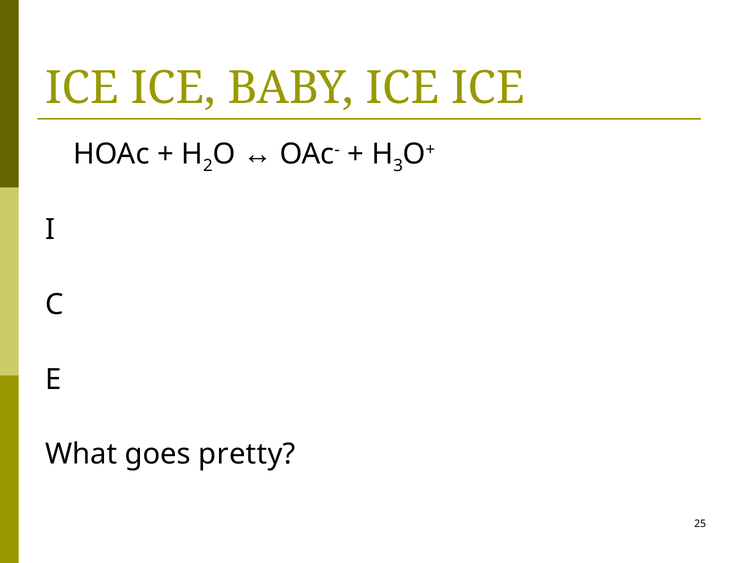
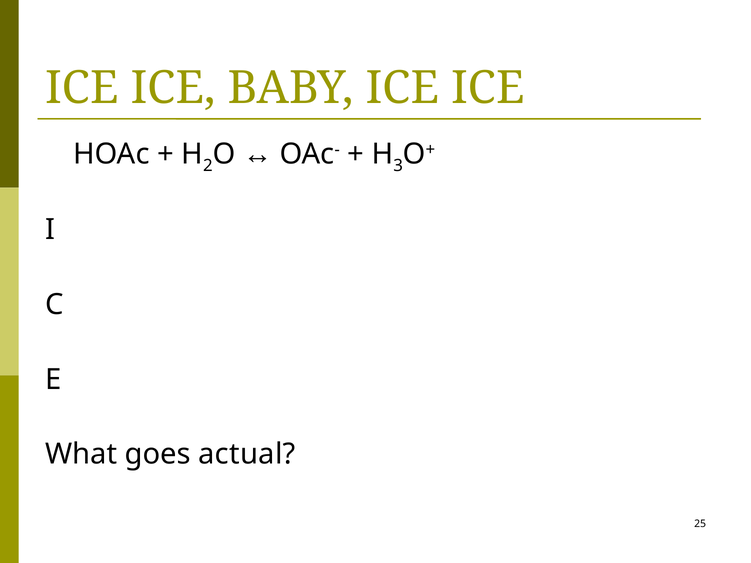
pretty: pretty -> actual (247, 454)
